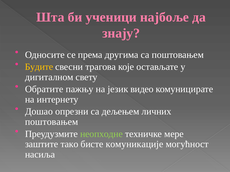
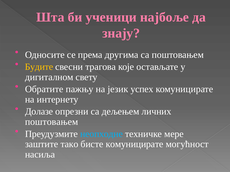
видео: видео -> успех (142, 89)
Дошао: Дошао -> Долазе (39, 112)
неопходне colour: light green -> light blue (101, 134)
бисте комуникације: комуникације -> комуницирате (135, 145)
